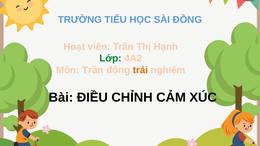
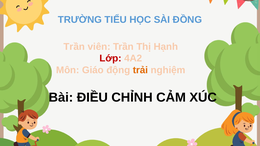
Hoạt: Hoạt -> Trần (74, 47)
Lớp colour: green -> red (111, 58)
Môn Trần: Trần -> Giáo (93, 70)
